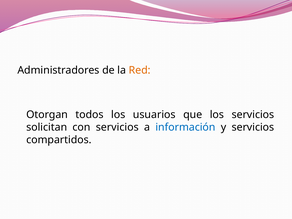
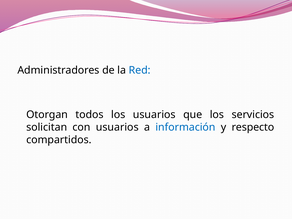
Red colour: orange -> blue (140, 70)
con servicios: servicios -> usuarios (117, 127)
y servicios: servicios -> respecto (253, 127)
